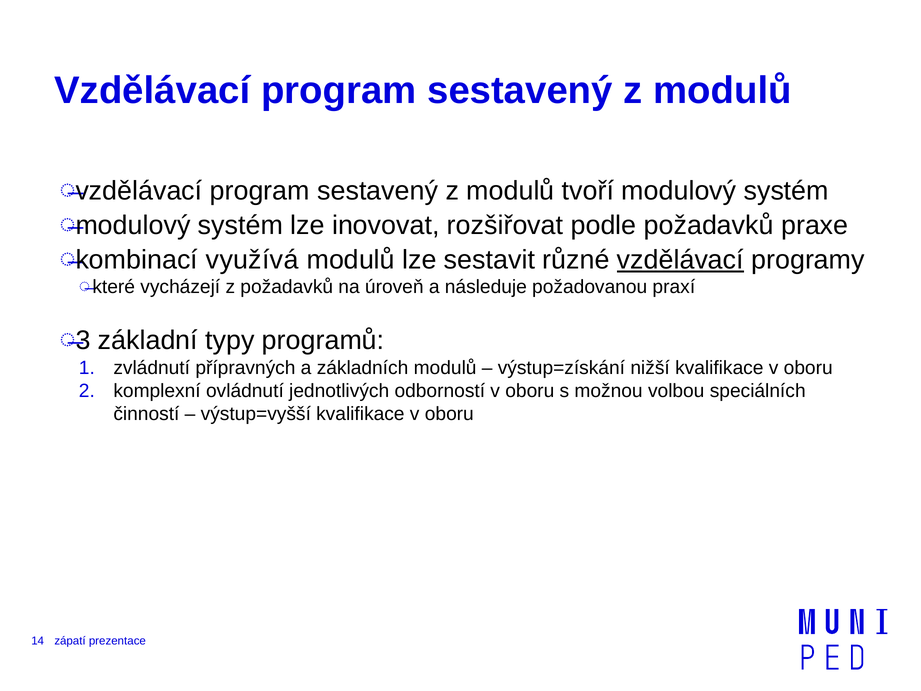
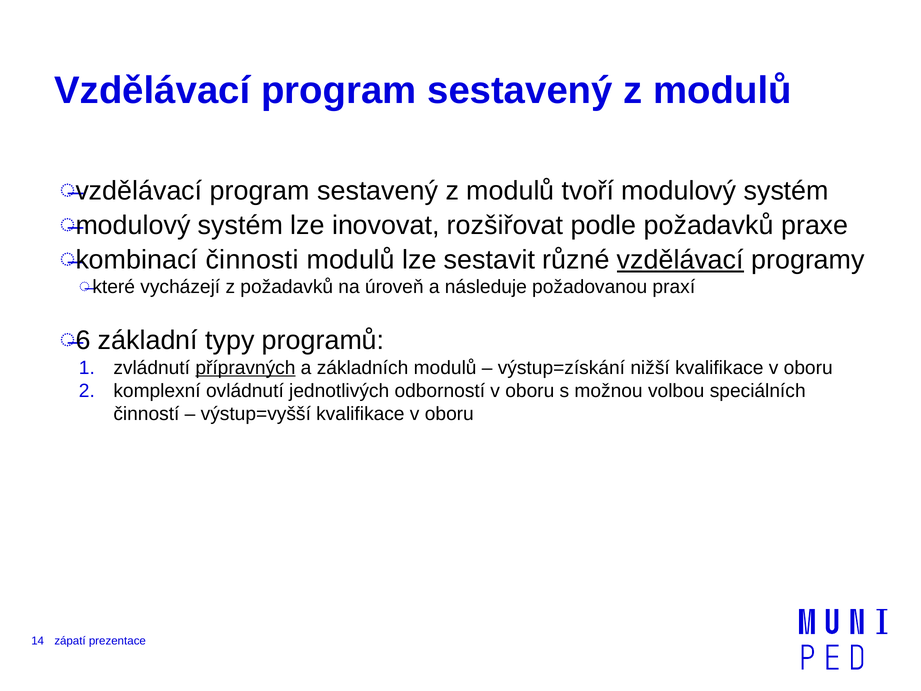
využívá: využívá -> činnosti (252, 260)
3: 3 -> 6 (83, 340)
přípravných underline: none -> present (245, 368)
